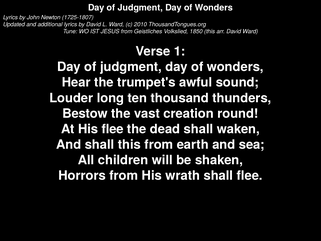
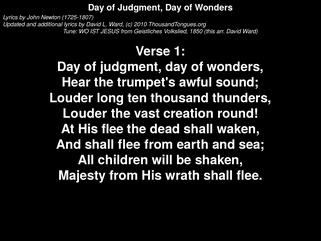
Bestow: Bestow -> Louder (85, 113)
And shall this: this -> flee (129, 144)
Horrors: Horrors -> Majesty (82, 176)
